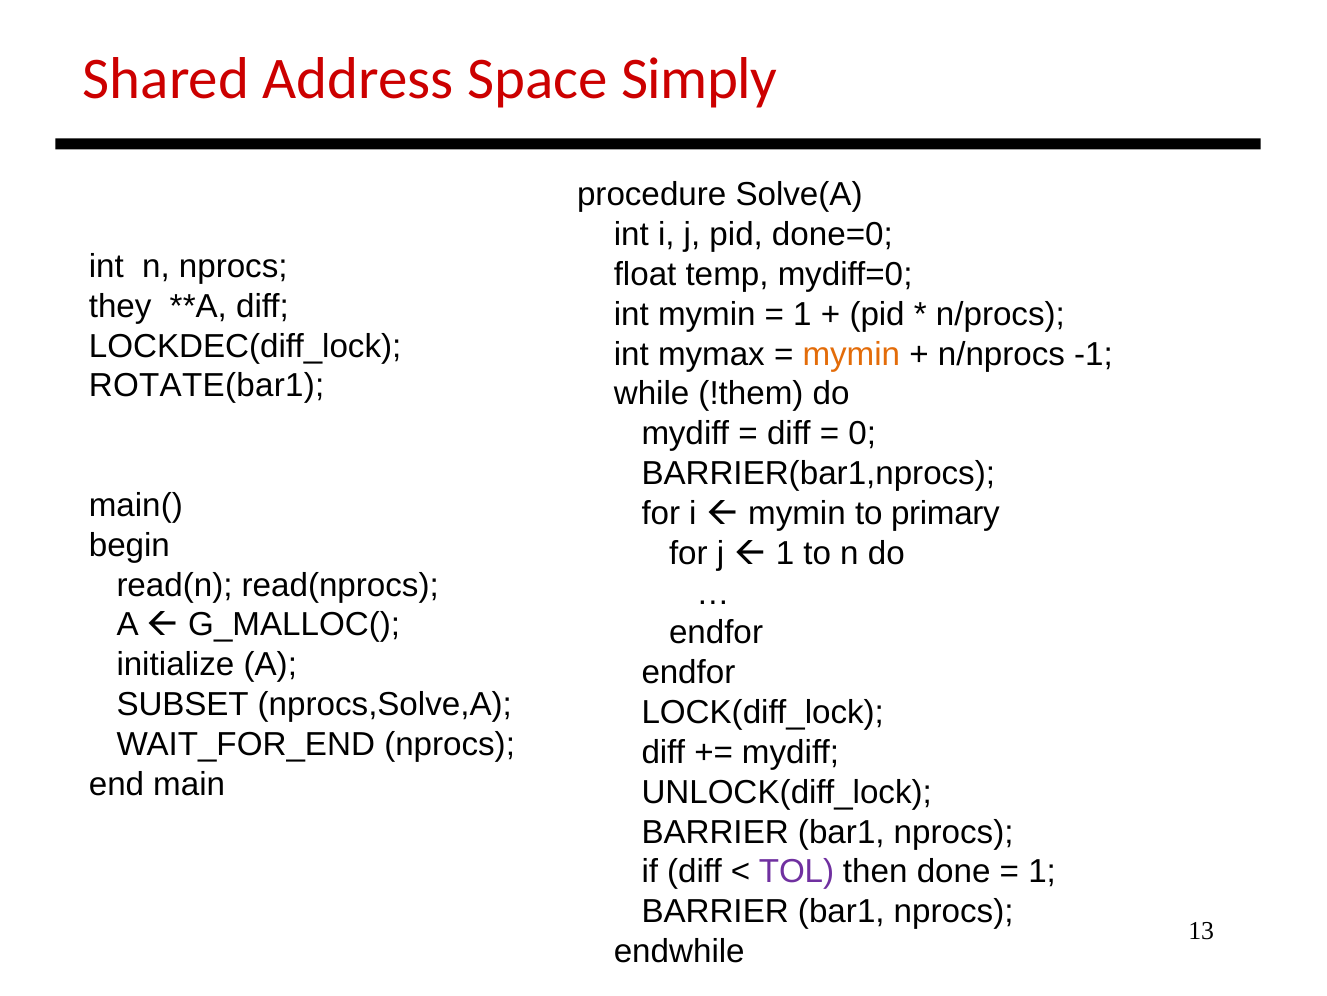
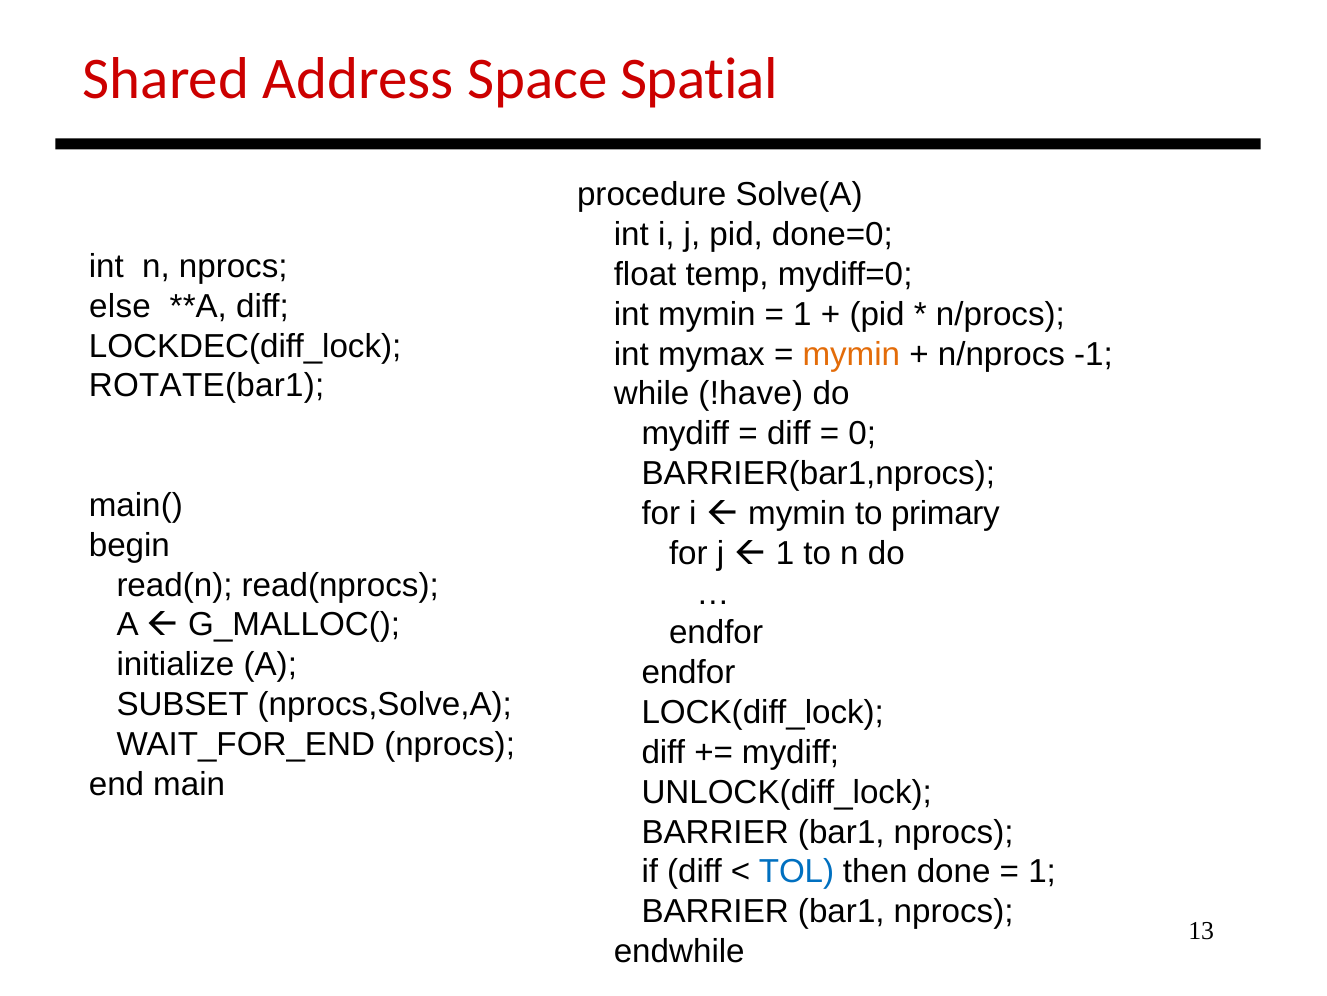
Simply: Simply -> Spatial (699, 79)
they: they -> else (120, 306)
!them: !them -> !have (751, 394)
TOL colour: purple -> blue (796, 871)
